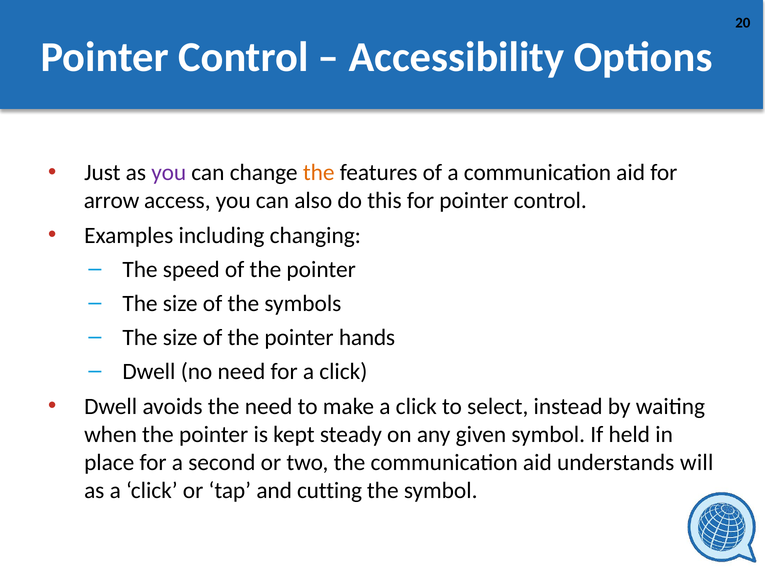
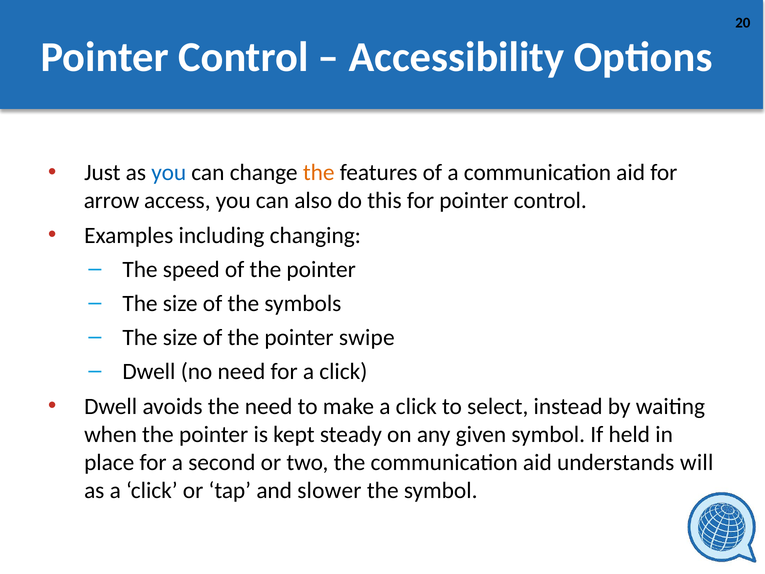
you colour: purple -> blue (169, 172)
hands: hands -> swipe (367, 337)
cutting: cutting -> slower (329, 490)
